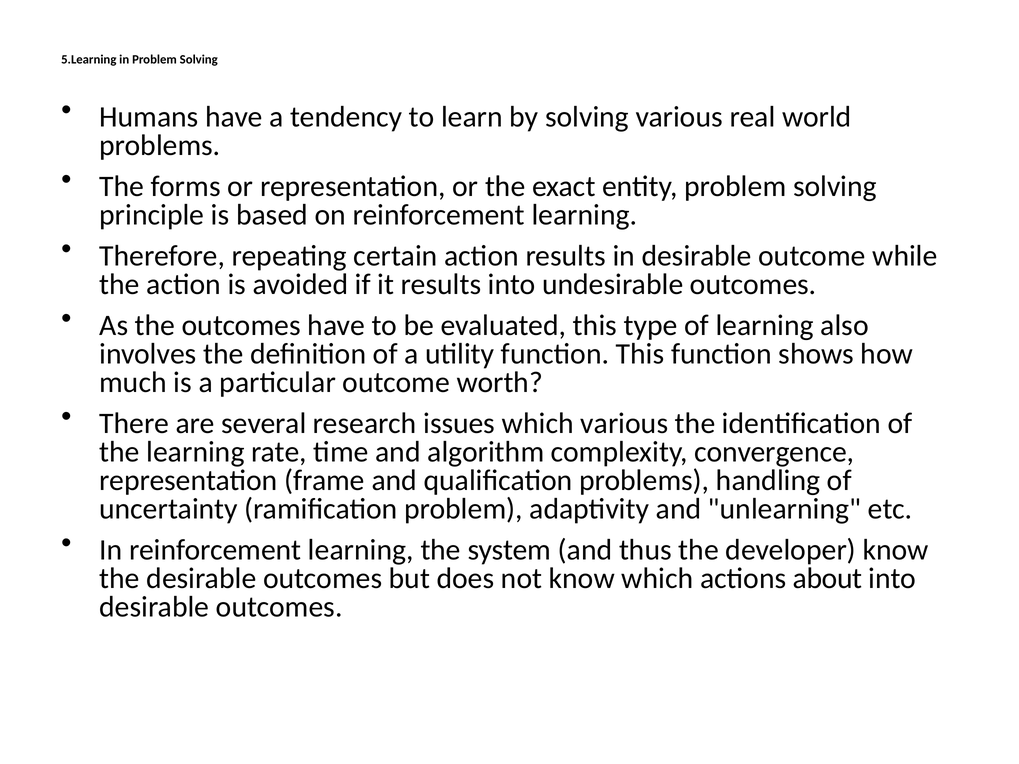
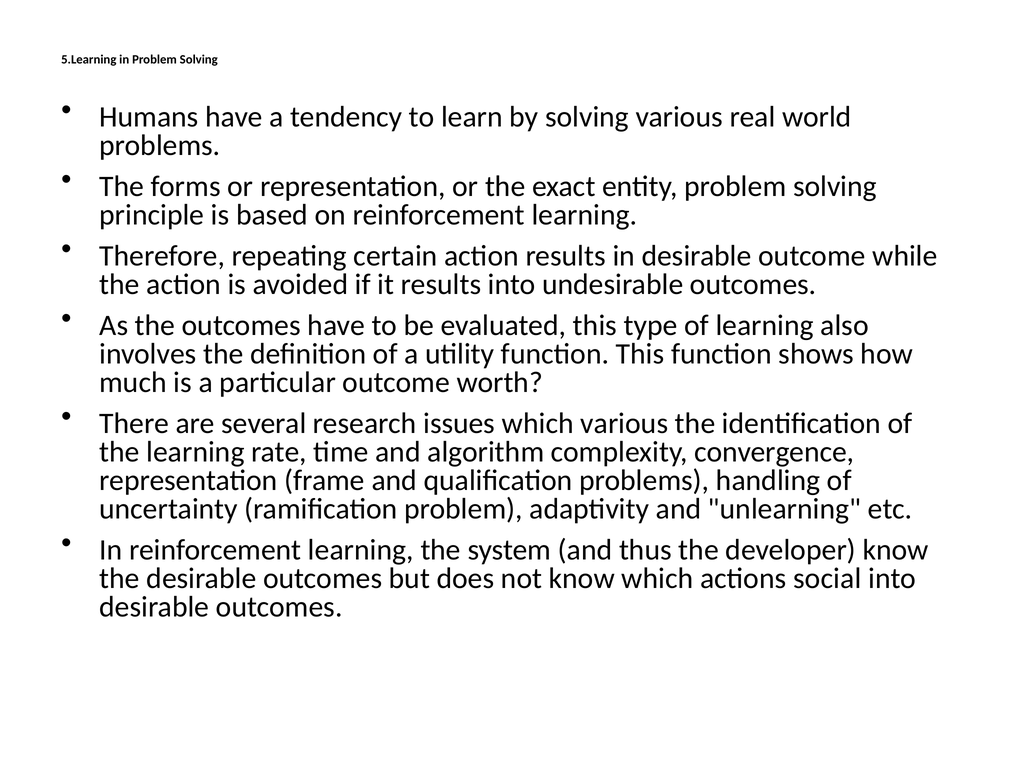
about: about -> social (827, 579)
